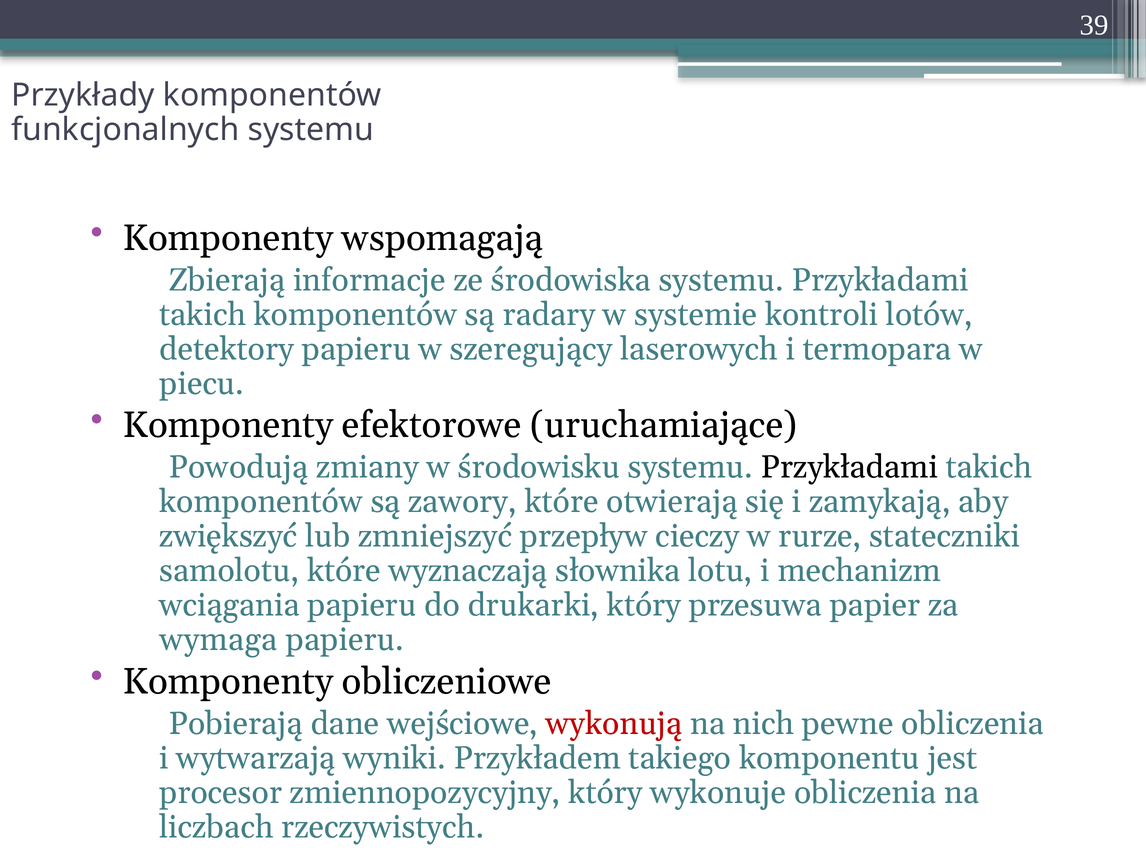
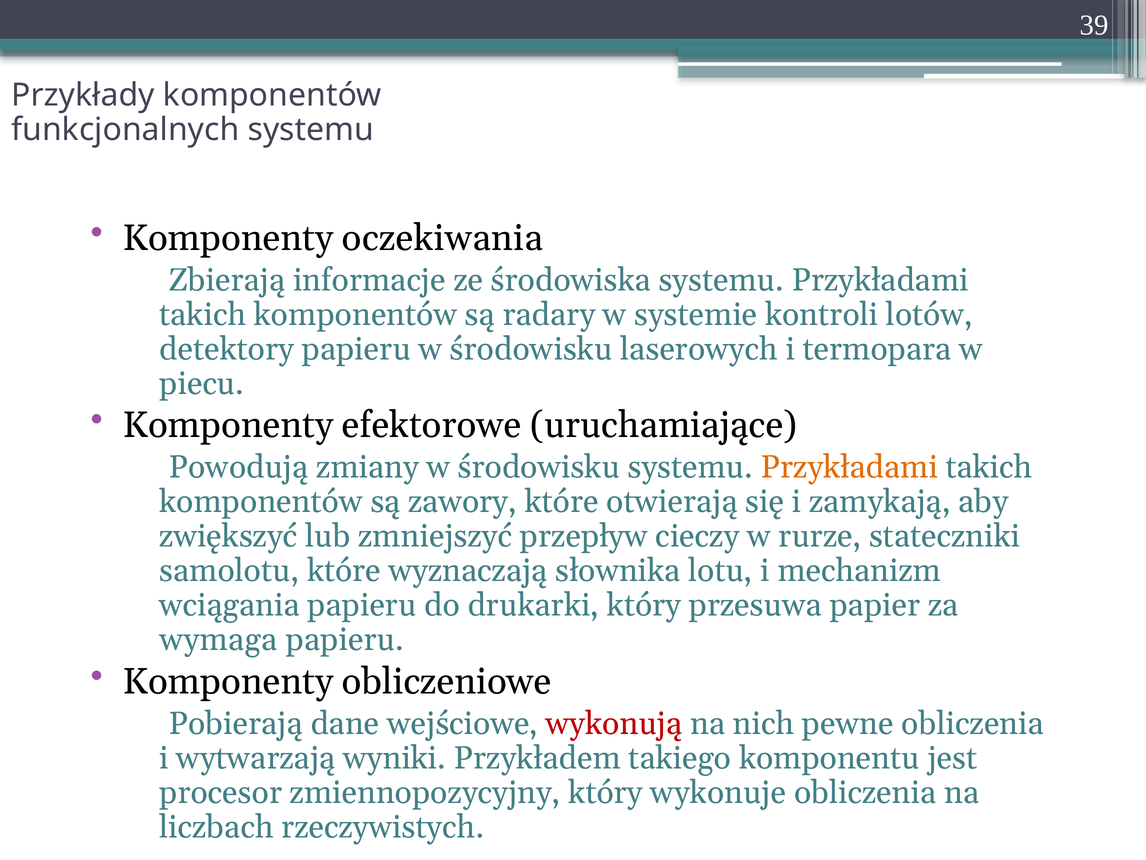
wspomagają: wspomagają -> oczekiwania (443, 238)
papieru w szeregujący: szeregujący -> środowisku (531, 349)
Przykładami colour: black -> orange (849, 467)
